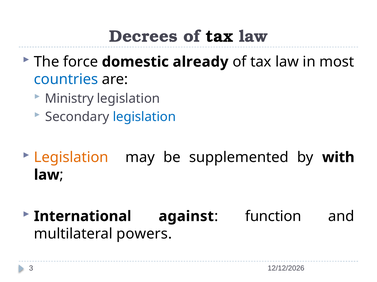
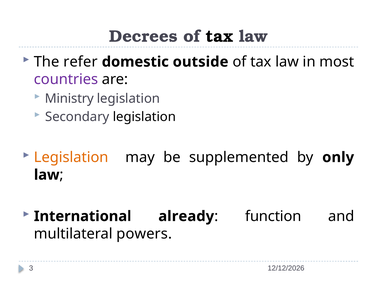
force: force -> refer (80, 62)
already: already -> outside (201, 62)
countries colour: blue -> purple (66, 80)
legislation colour: blue -> black (144, 117)
with: with -> only (338, 158)
against: against -> already (186, 217)
